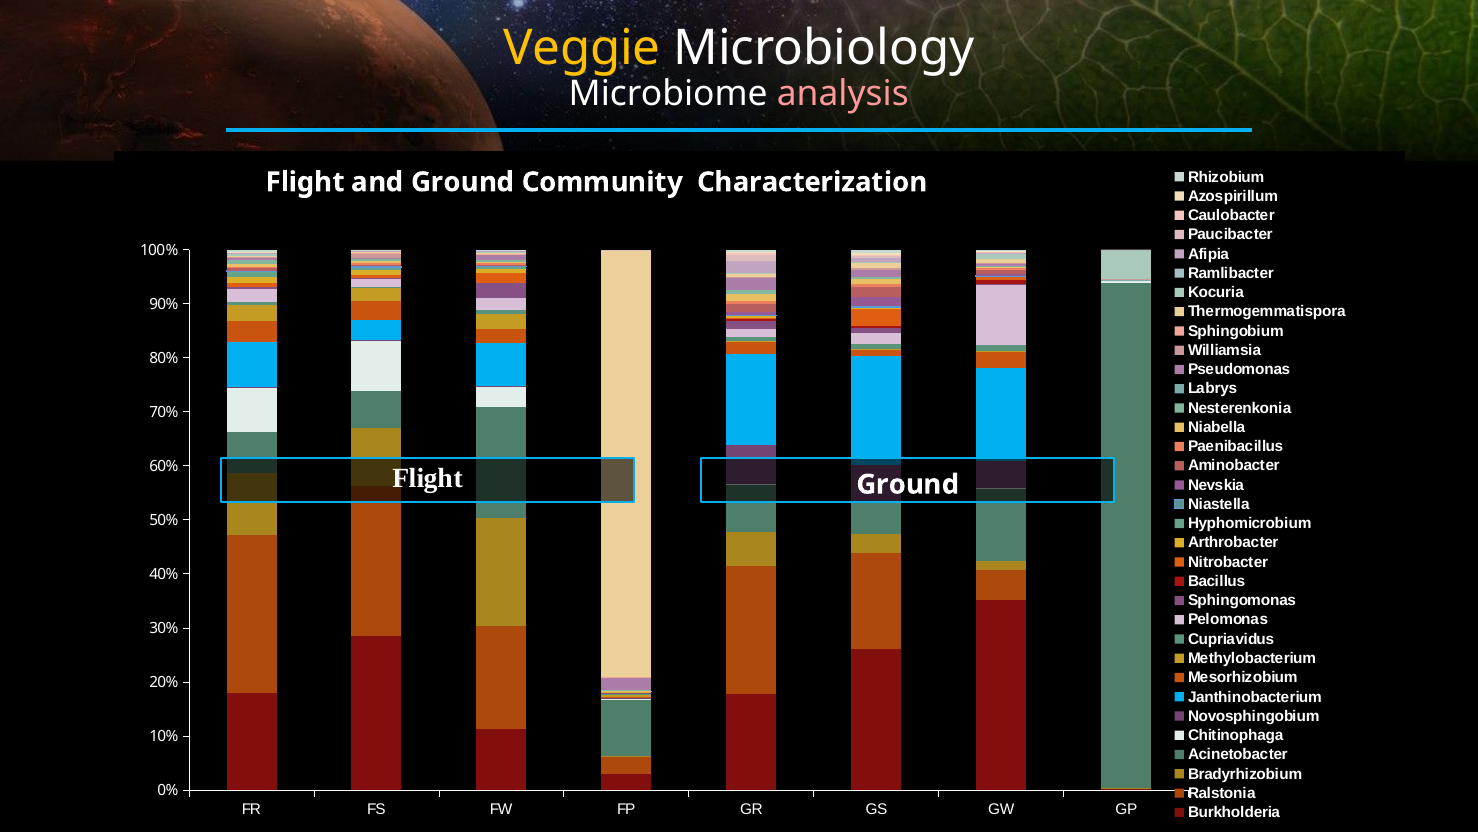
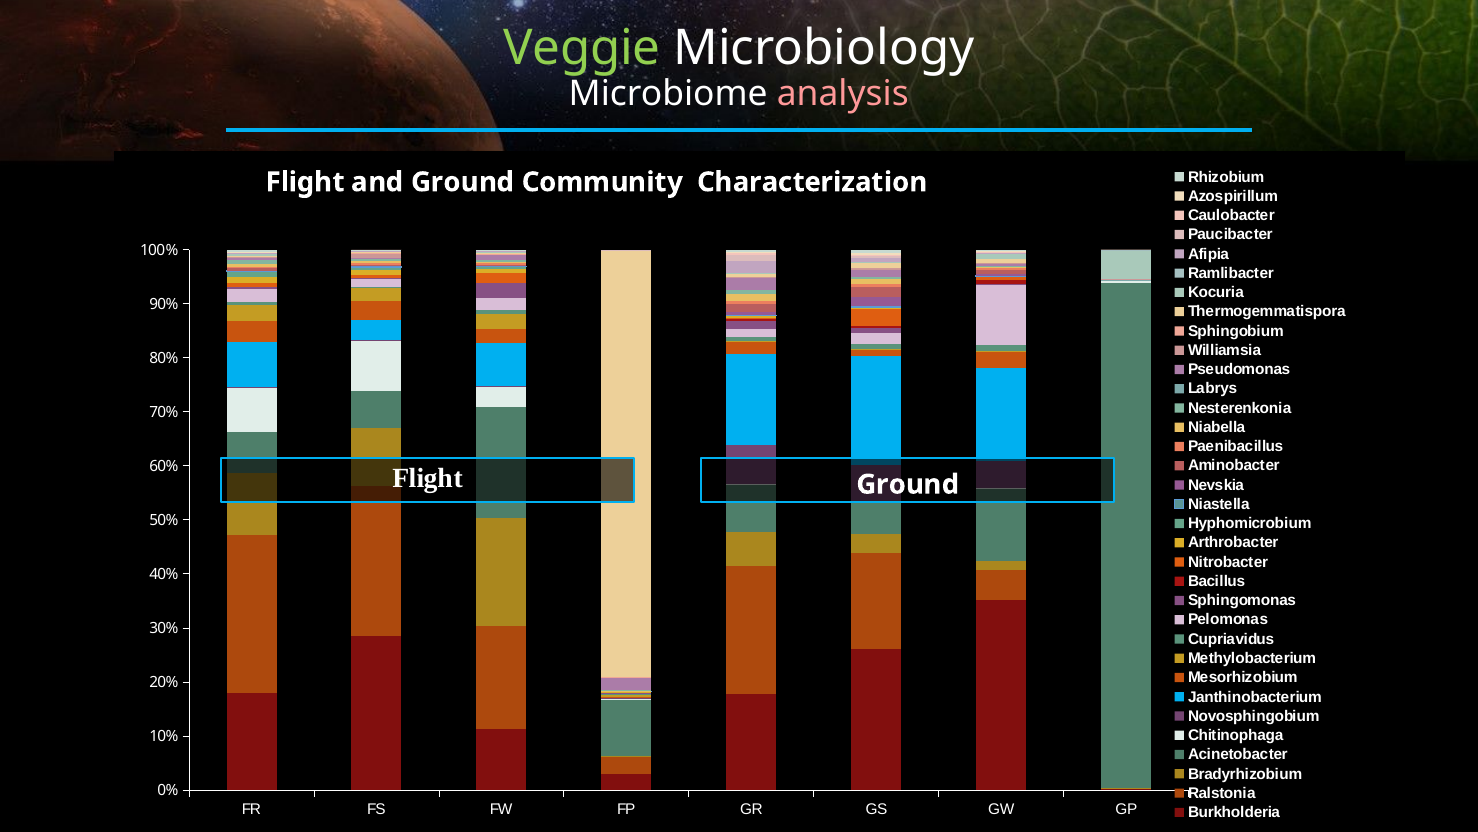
Veggie colour: yellow -> light green (582, 48)
